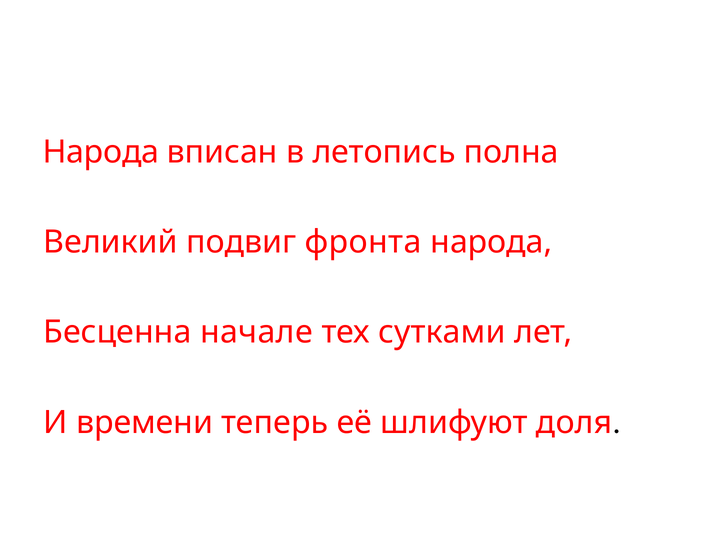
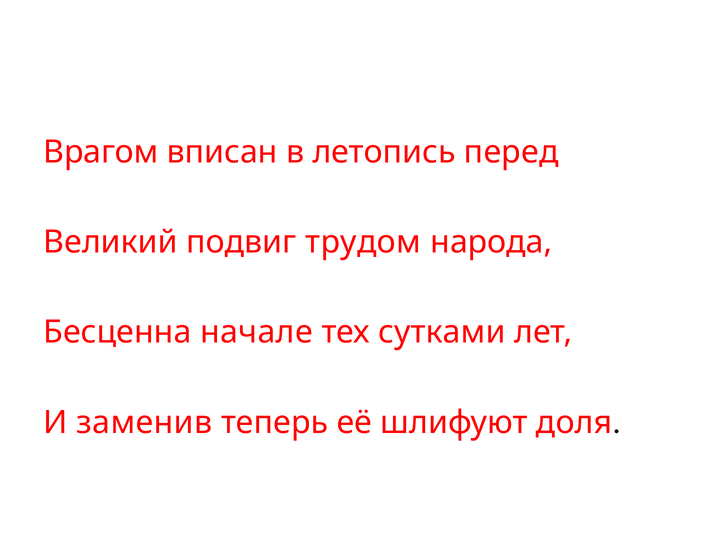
Народа: Народа -> Врагом (101, 152)
полна: полна -> перед (511, 152)
фронта: фронта -> трудом (363, 242)
времени: времени -> заменив (144, 422)
